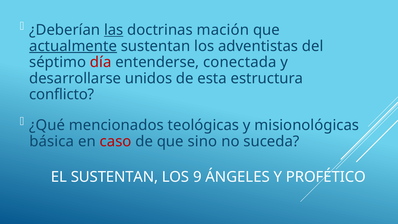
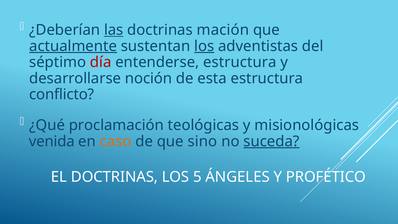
los underline: none -> present (204, 46)
entenderse conectada: conectada -> estructura (240, 62)
unidos: unidos -> noción (149, 78)
mencionados: mencionados -> proclamación (116, 125)
básica: básica -> venida (52, 141)
caso colour: red -> orange (116, 141)
suceda underline: none -> present (271, 141)
EL SUSTENTAN: SUSTENTAN -> DOCTRINAS (114, 177)
9: 9 -> 5 (197, 177)
